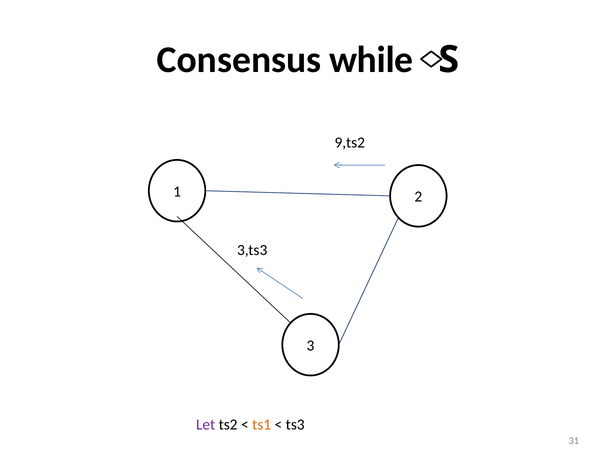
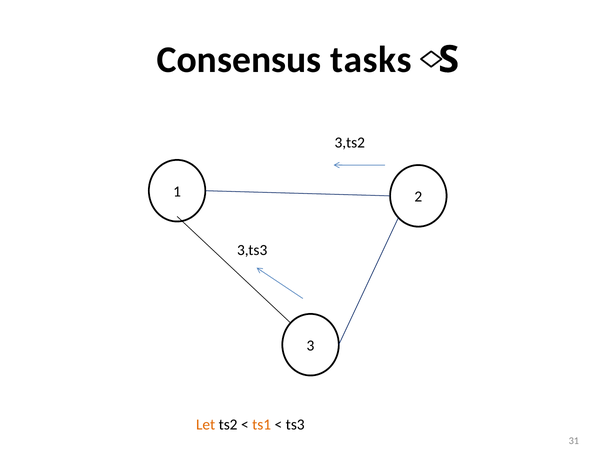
while: while -> tasks (371, 60)
9,ts2: 9,ts2 -> 3,ts2 (350, 142)
Let colour: purple -> orange (206, 425)
